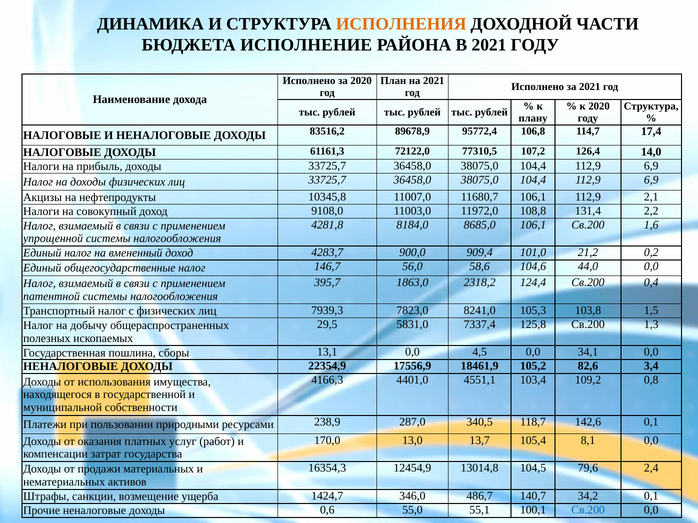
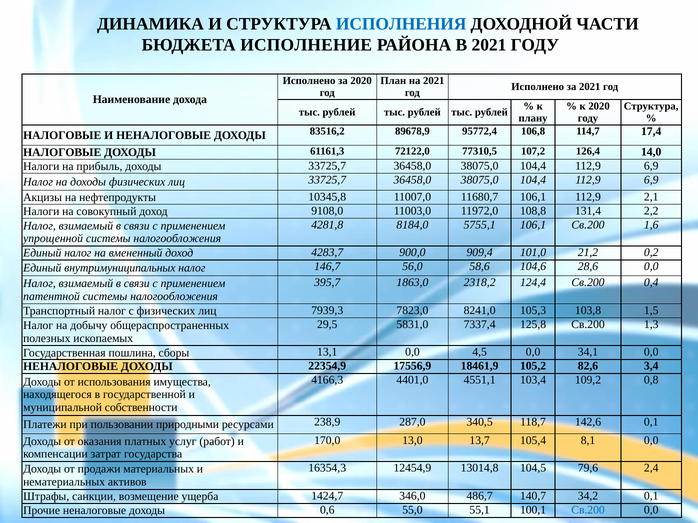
ИСПОЛНЕНИЯ colour: orange -> blue (401, 24)
8685,0: 8685,0 -> 5755,1 (480, 225)
общегосударственные: общегосударственные -> внутримуниципальных (120, 268)
44,0: 44,0 -> 28,6 (588, 267)
